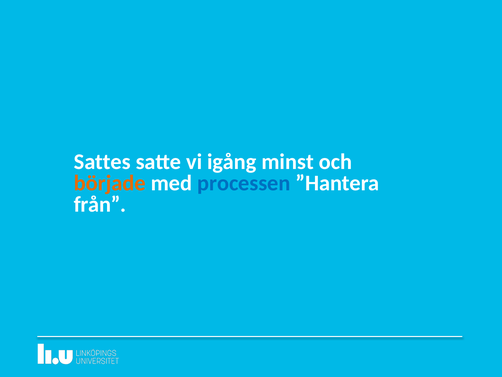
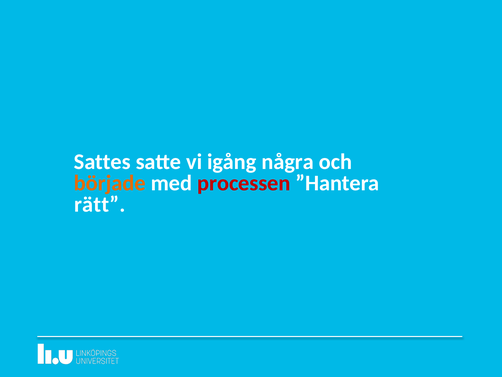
minst: minst -> några (288, 161)
processen colour: blue -> red (244, 183)
från: från -> rätt (100, 204)
